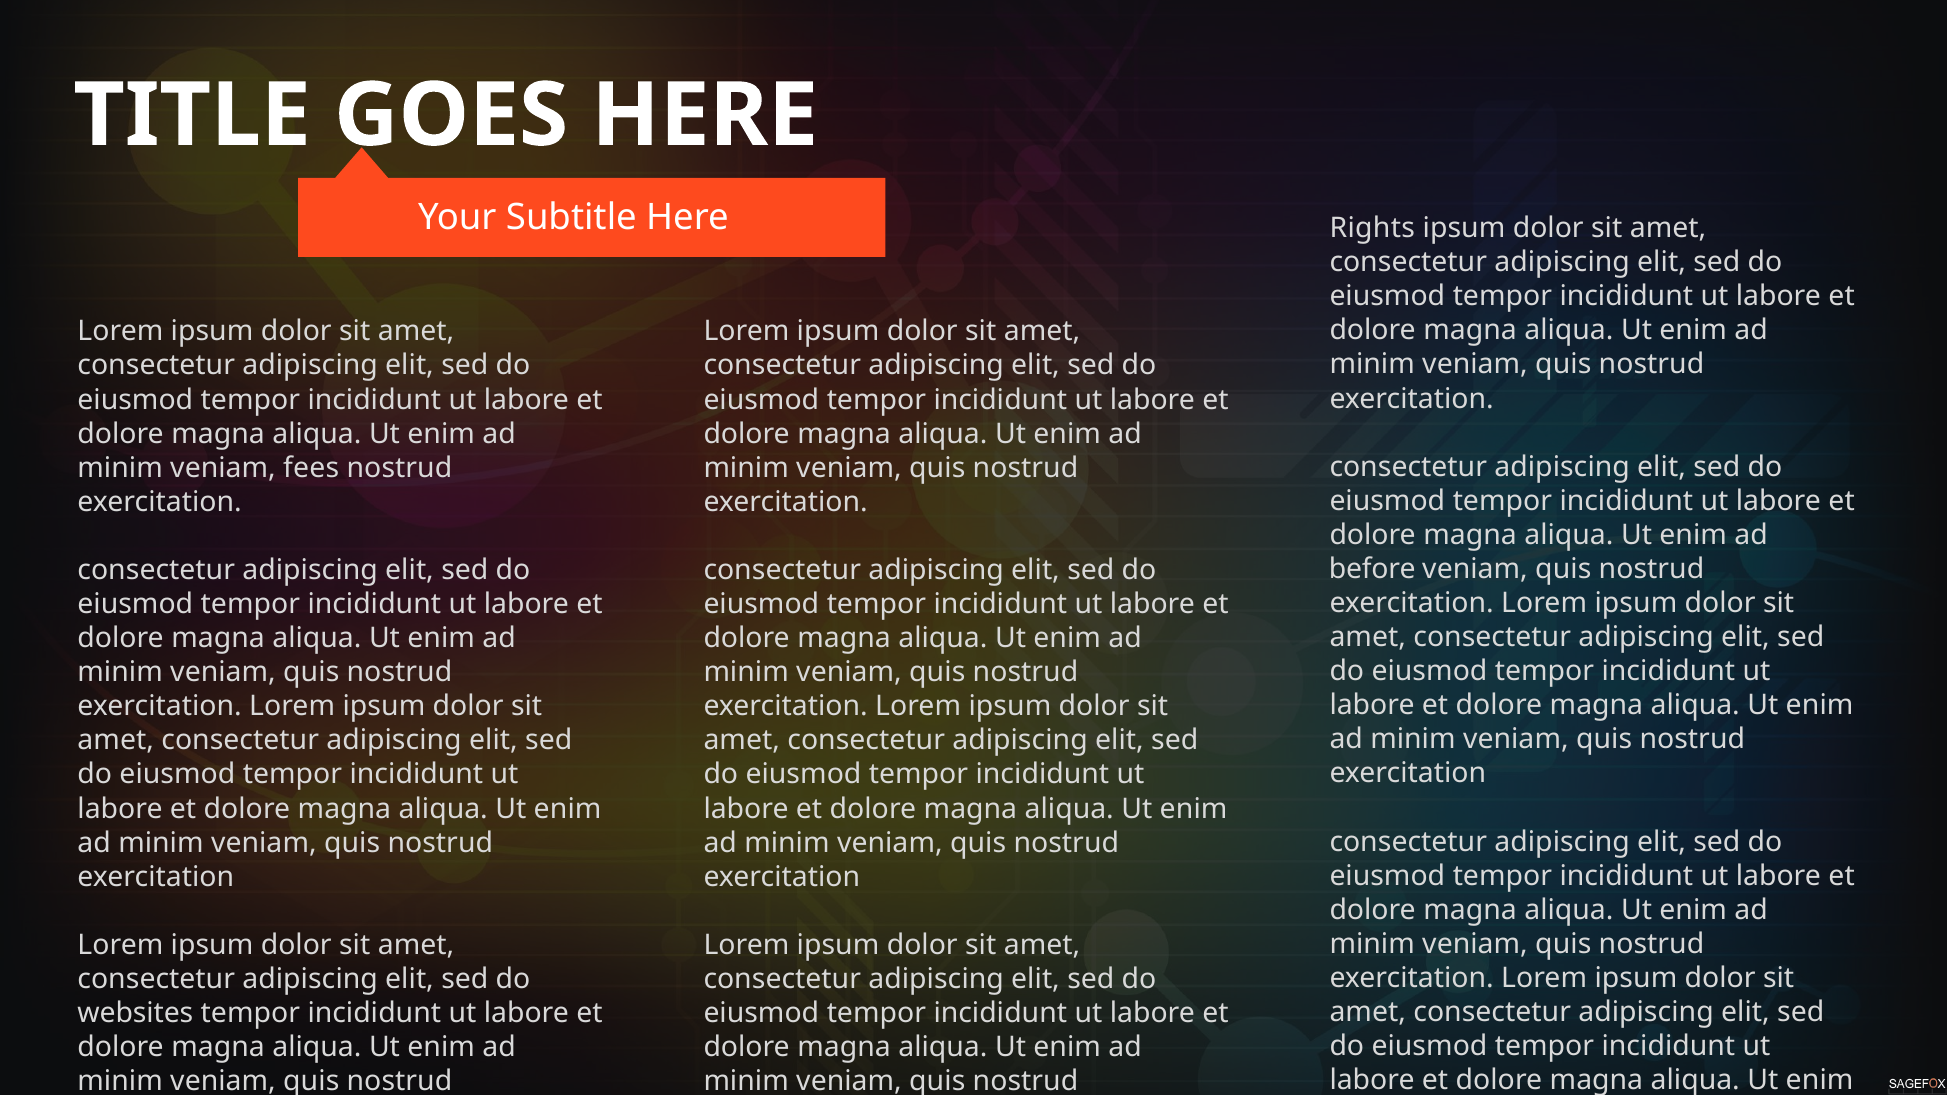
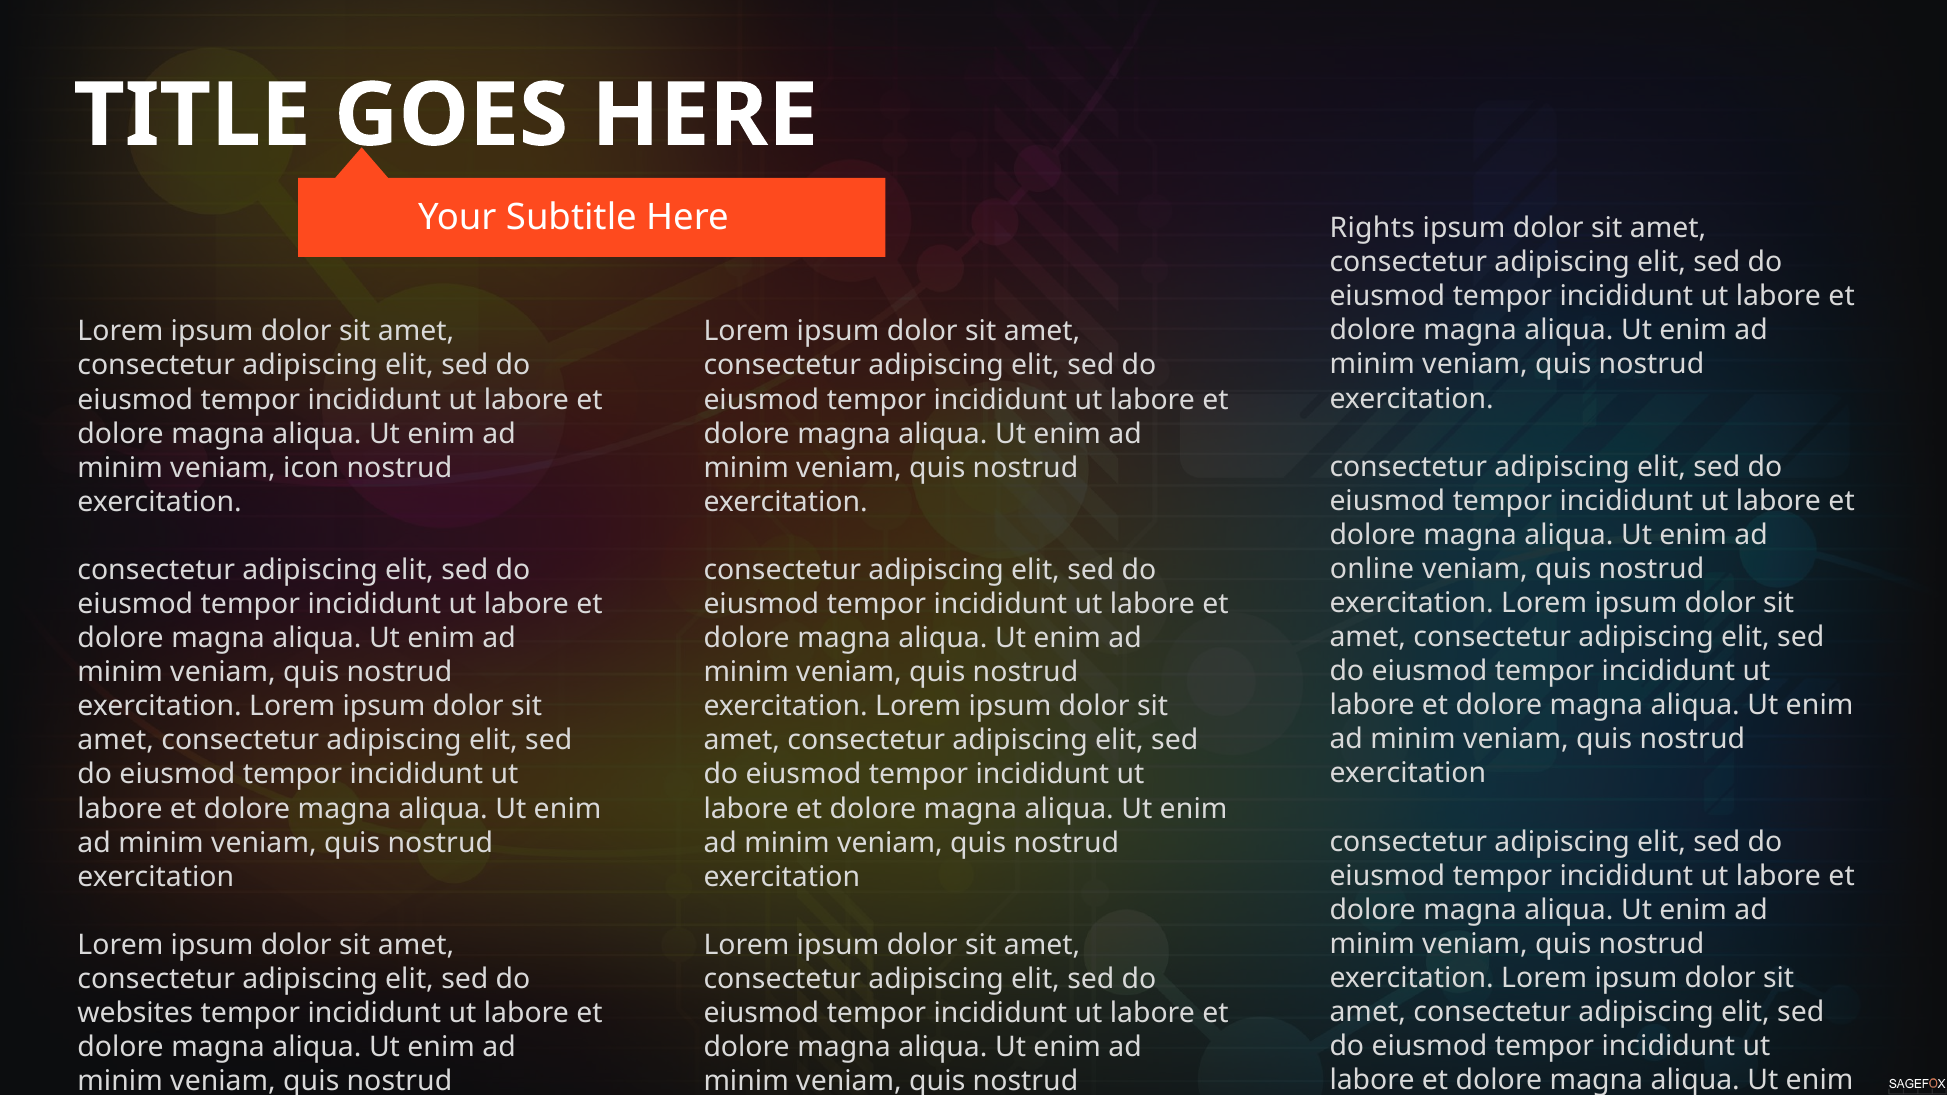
fees: fees -> icon (311, 468)
before: before -> online (1372, 569)
